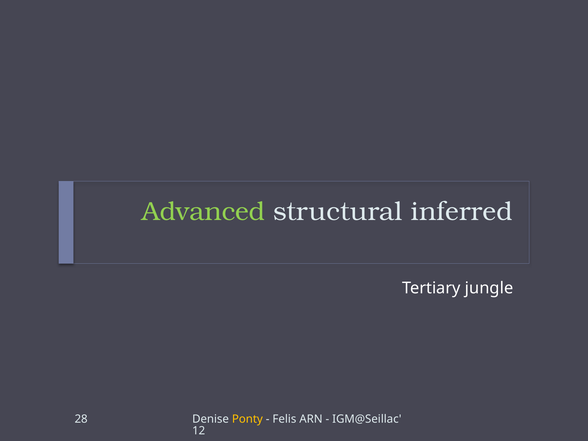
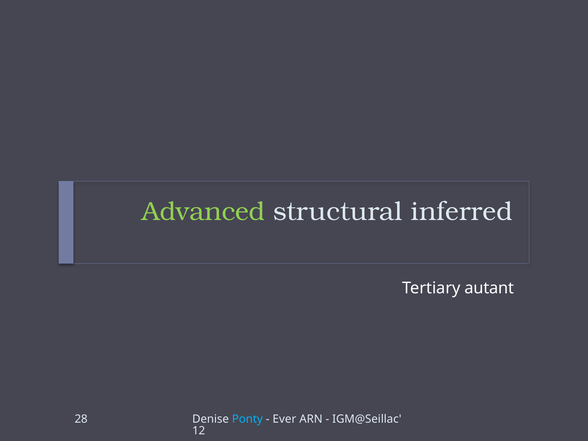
jungle: jungle -> autant (489, 288)
Ponty colour: yellow -> light blue (247, 419)
Felis: Felis -> Ever (284, 419)
